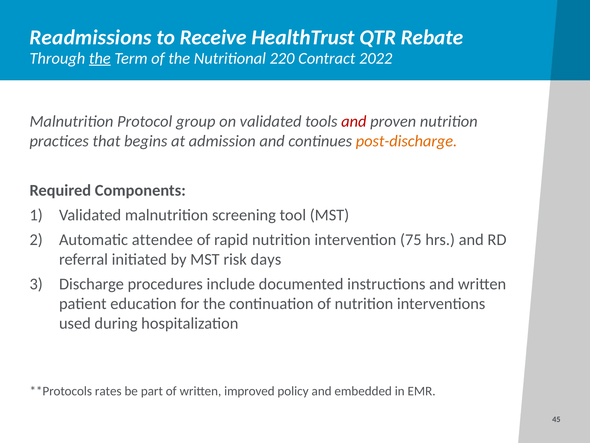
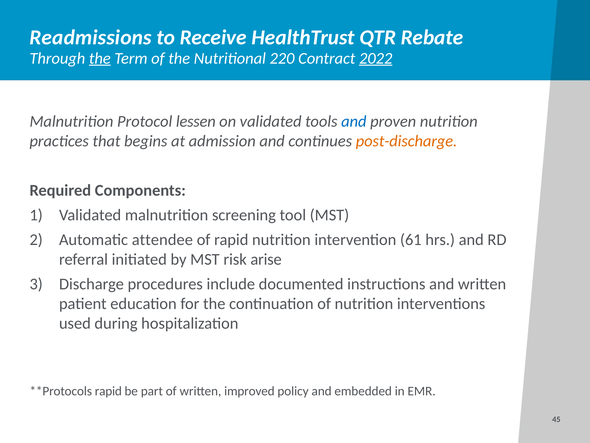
2022 underline: none -> present (376, 58)
group: group -> lessen (196, 121)
and colour: red -> blue (354, 121)
75: 75 -> 61 (411, 239)
days: days -> arise (266, 259)
rates: rates -> rapid (108, 391)
